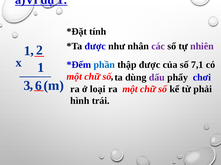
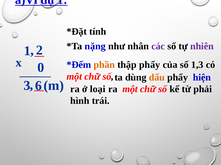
được: được -> nặng (95, 46)
x 1: 1 -> 0 (41, 68)
phần colour: blue -> orange (104, 65)
thập được: được -> phẩy (150, 65)
7,1: 7,1 -> 1,3 (197, 65)
dấu colour: purple -> orange (157, 78)
chơi: chơi -> hiện (202, 78)
